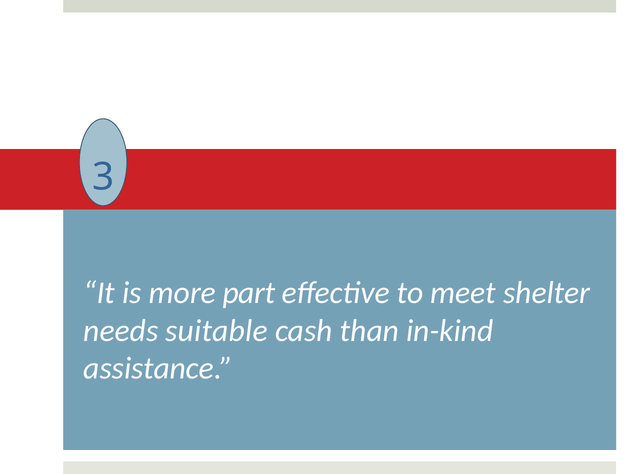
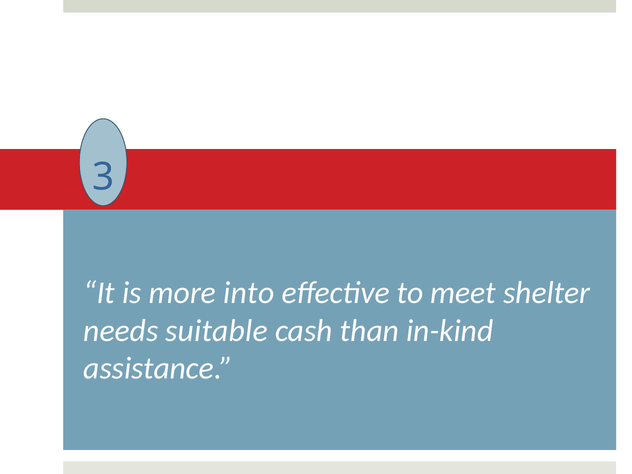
part: part -> into (249, 293)
